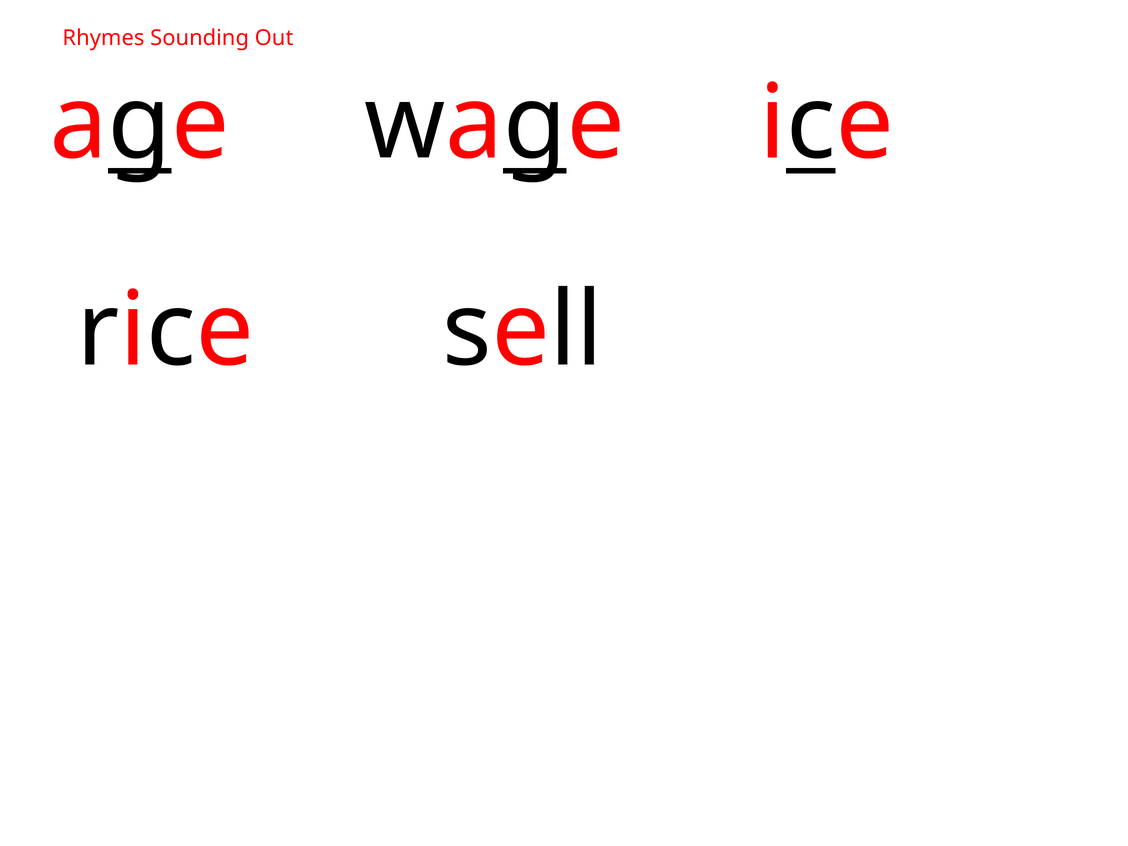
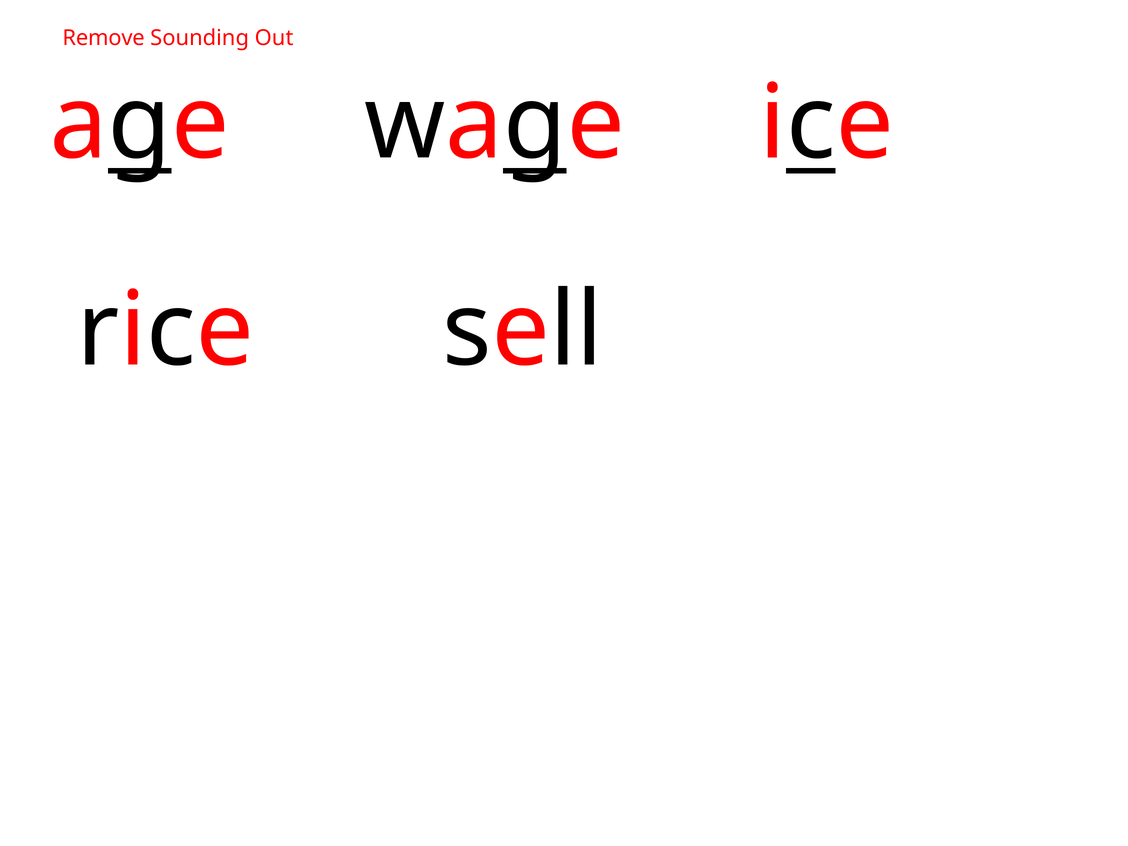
Rhymes: Rhymes -> Remove (104, 38)
